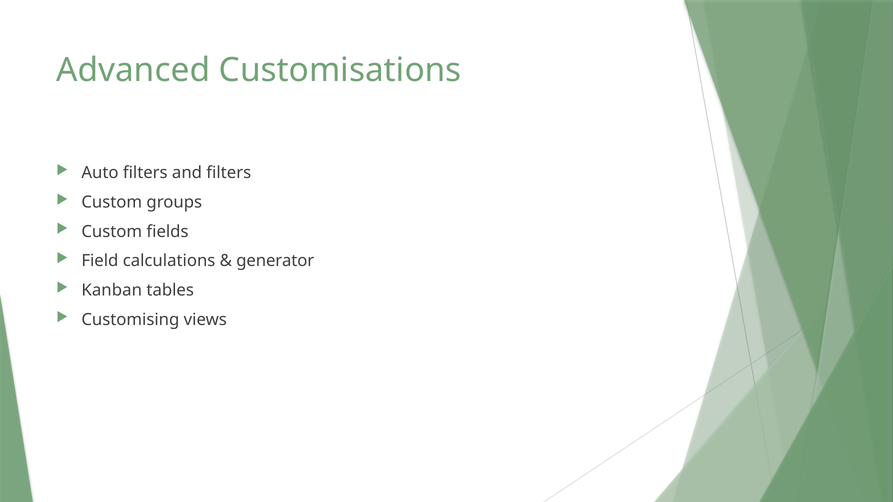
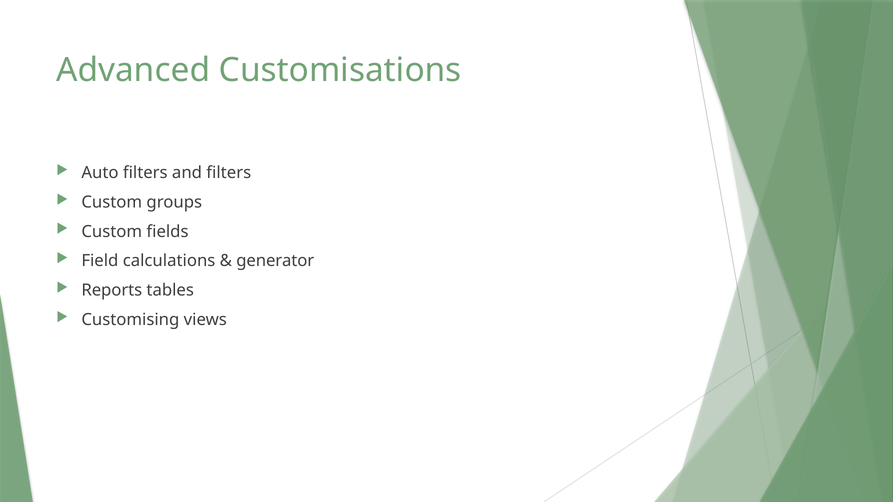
Kanban: Kanban -> Reports (112, 290)
